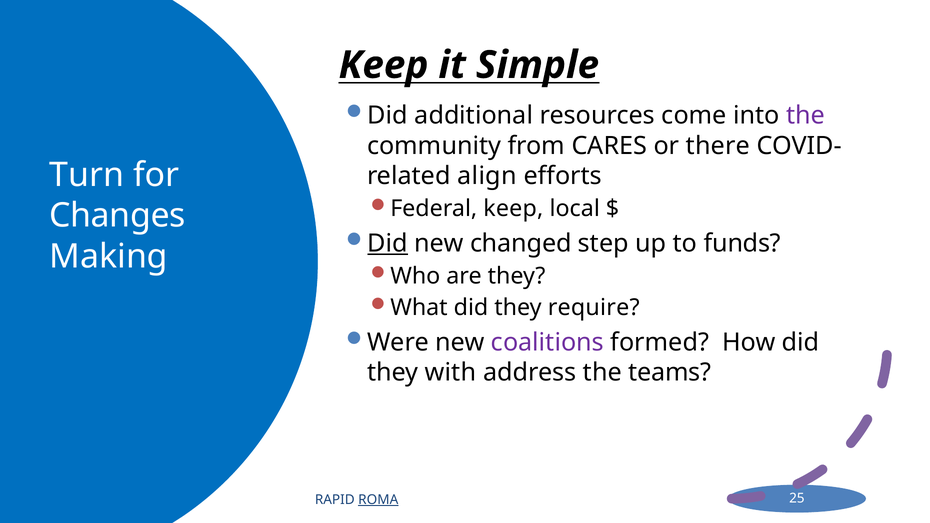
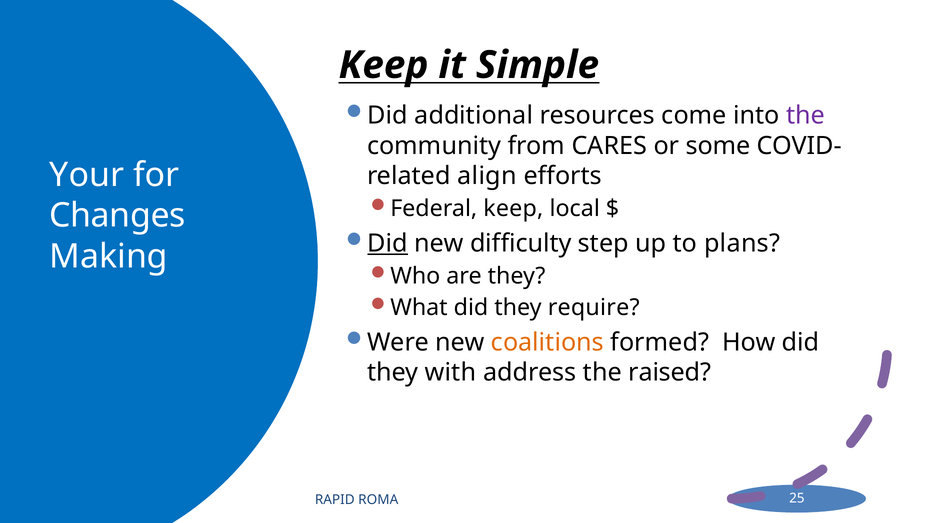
there: there -> some (718, 146)
Turn: Turn -> Your (87, 175)
changed: changed -> difficulty (521, 244)
funds: funds -> plans (742, 244)
coalitions colour: purple -> orange (547, 342)
teams: teams -> raised (670, 373)
ROMA underline: present -> none (378, 500)
